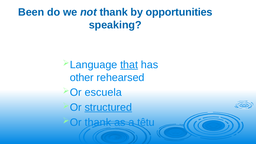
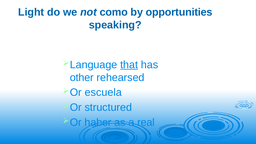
Been: Been -> Light (31, 12)
not thank: thank -> como (114, 12)
structured underline: present -> none (108, 107)
thank: thank -> haber (98, 122)
têtu: têtu -> real (146, 122)
